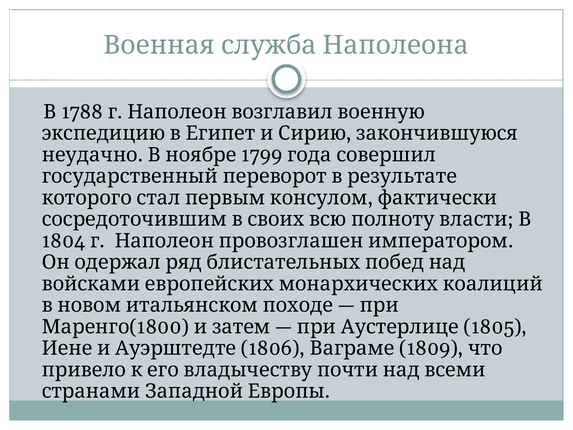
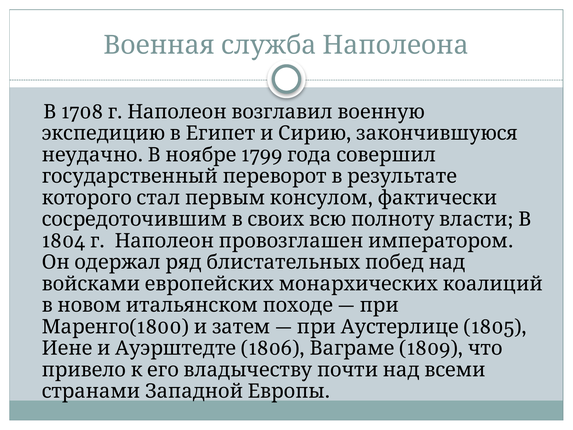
1788: 1788 -> 1708 (82, 112)
